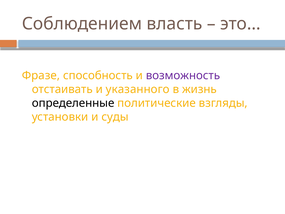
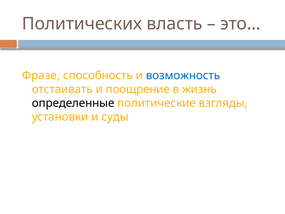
Соблюдением: Соблюдением -> Политических (82, 24)
возможность colour: purple -> blue (183, 76)
указанного: указанного -> поощрение (138, 89)
